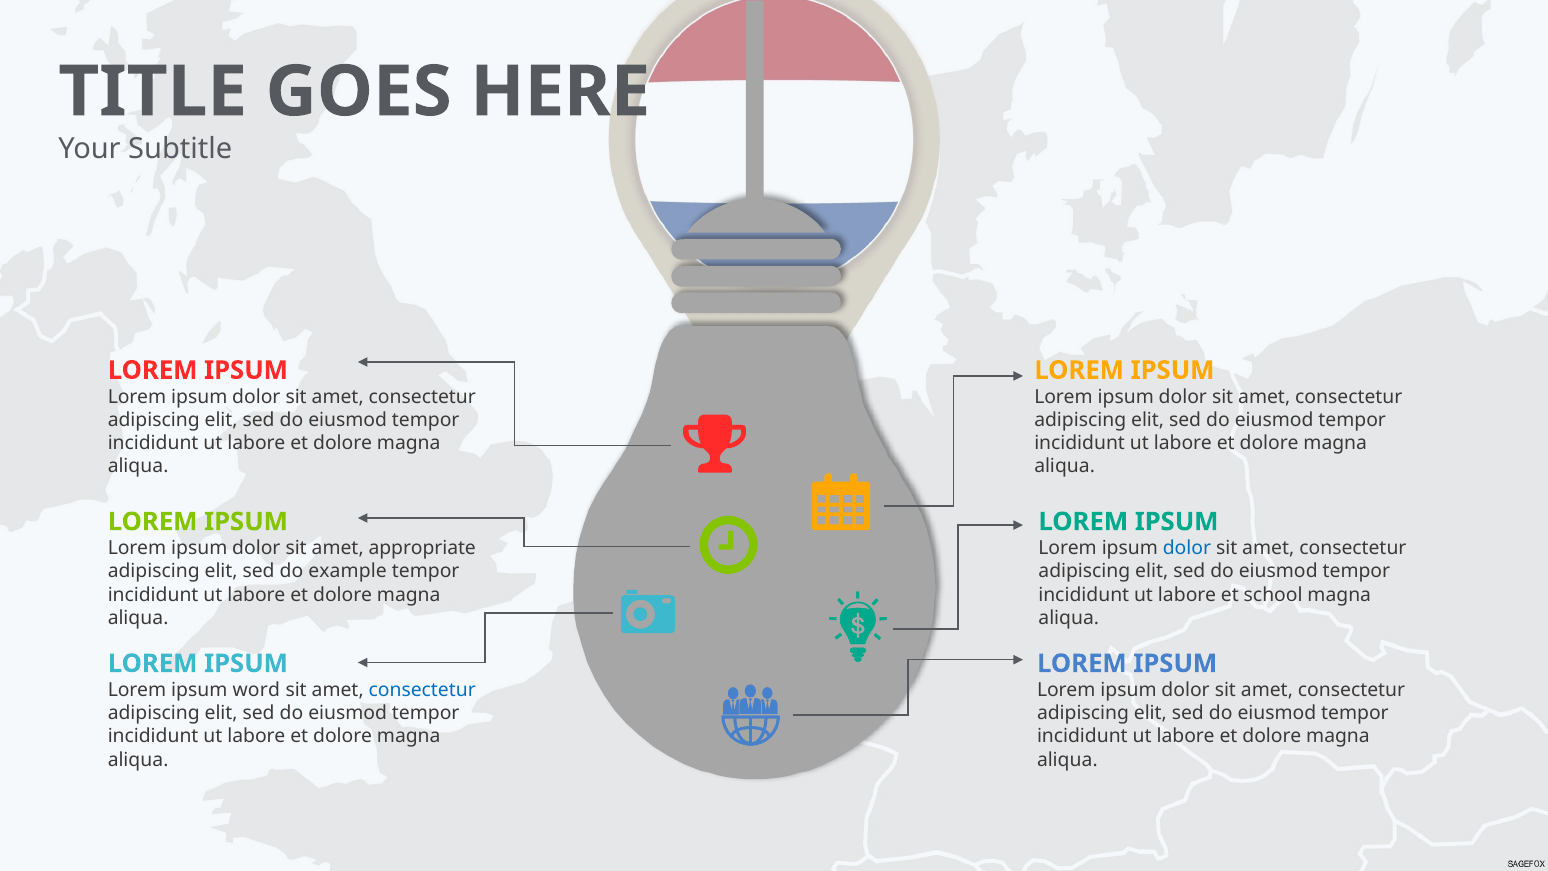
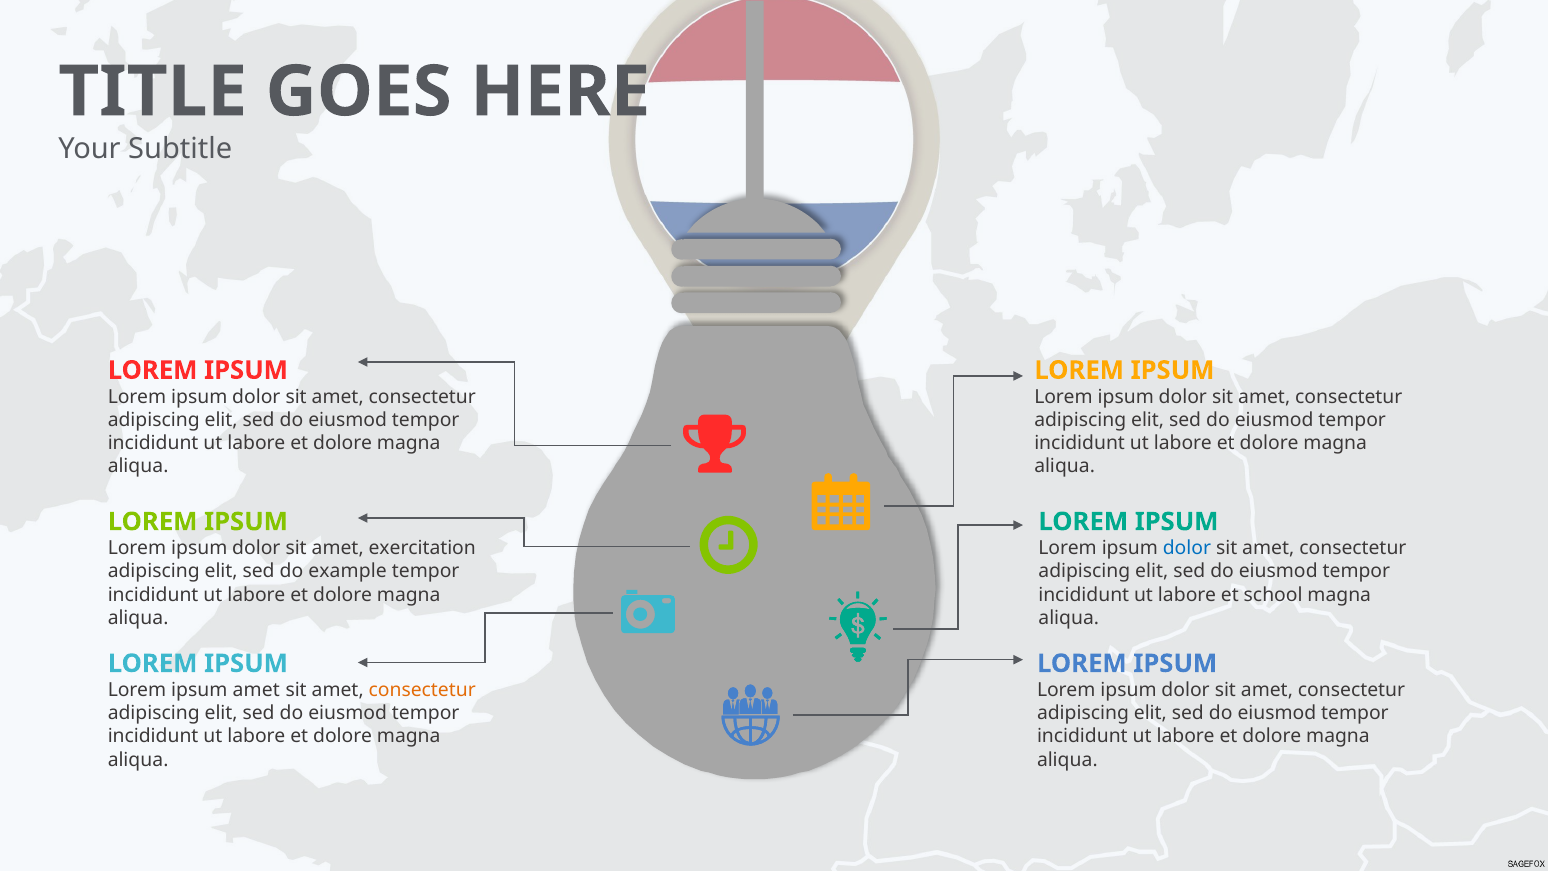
appropriate: appropriate -> exercitation (422, 548)
ipsum word: word -> amet (256, 690)
consectetur colour: blue -> orange (422, 690)
